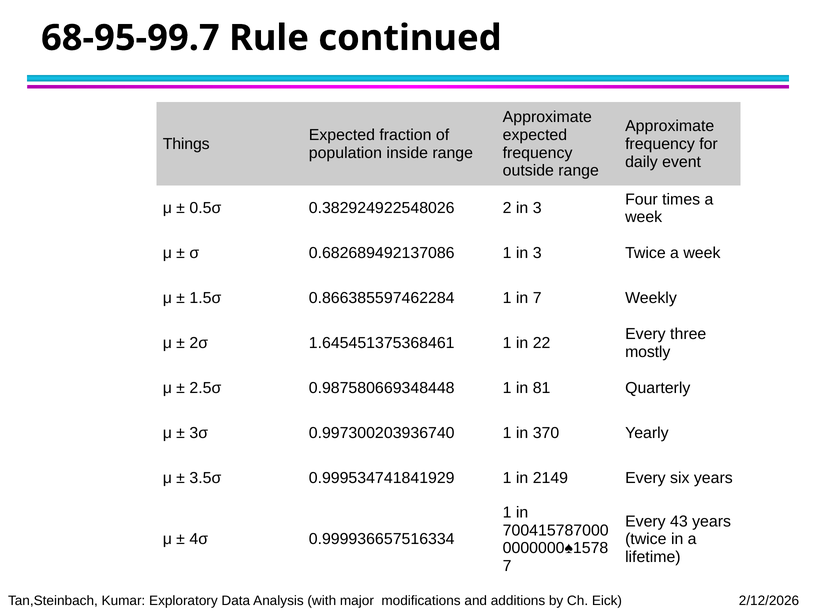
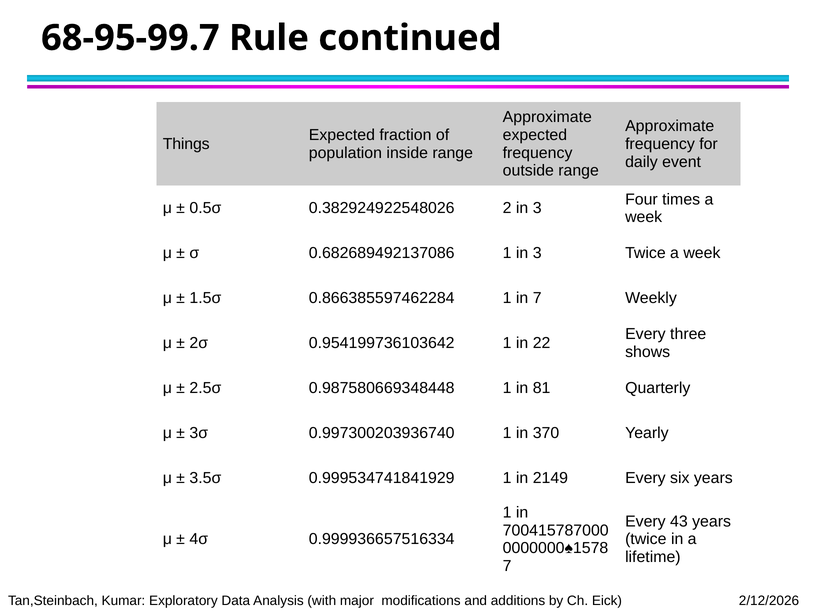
1.645451375368461: 1.645451375368461 -> 0.954199736103642 (382, 343)
mostly: mostly -> shows (648, 352)
